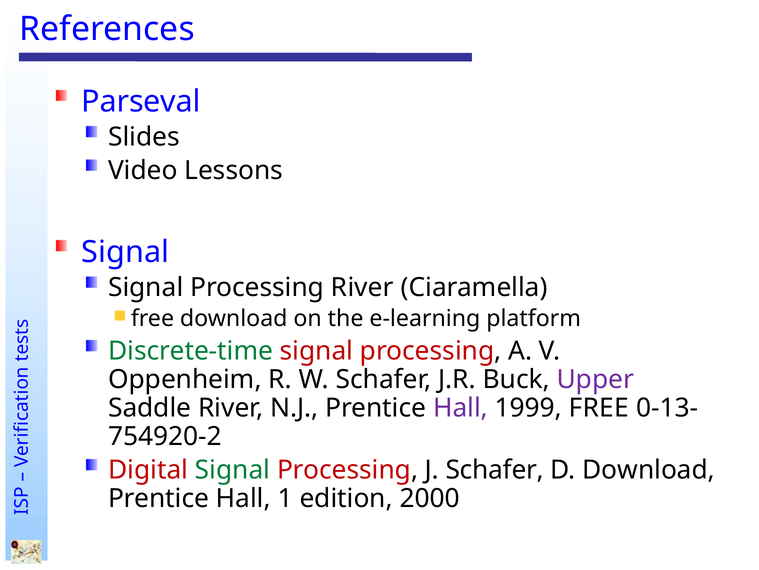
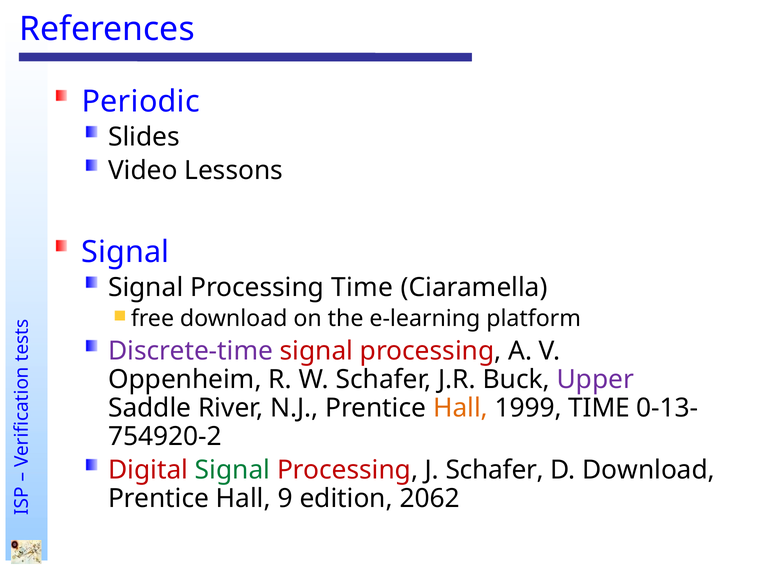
Parseval: Parseval -> Periodic (141, 101)
Processing River: River -> Time (362, 287)
Discrete-time colour: green -> purple (191, 350)
Hall colour: purple -> orange (460, 407)
1999 FREE: FREE -> TIME (599, 407)
1: 1 -> 9 (285, 498)
2000: 2000 -> 2062 (430, 498)
